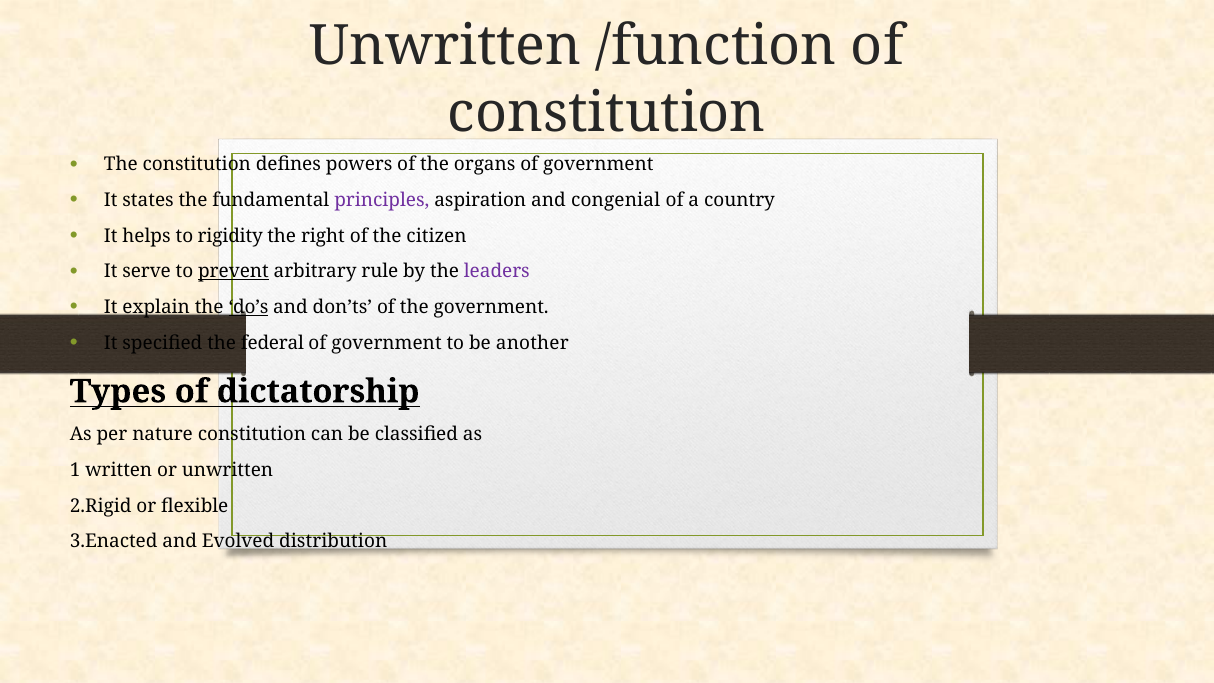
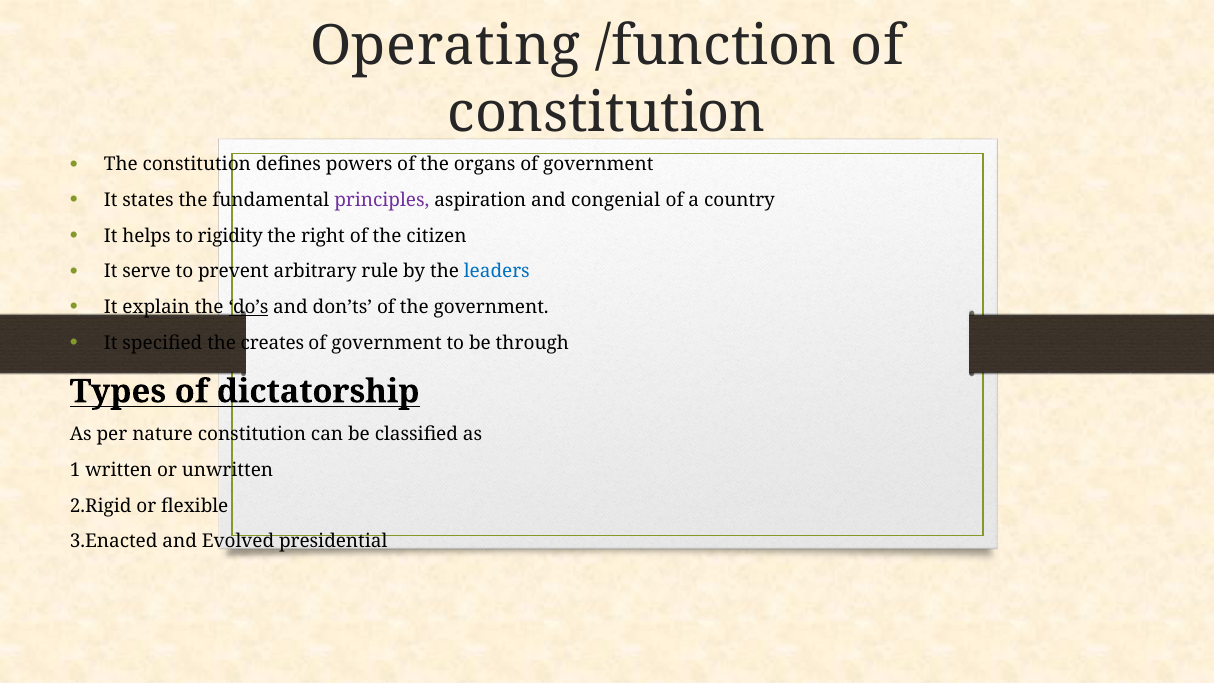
Unwritten: Unwritten -> Operating (445, 46)
prevent underline: present -> none (233, 272)
leaders colour: purple -> blue (497, 272)
federal: federal -> creates (272, 343)
another: another -> through (532, 343)
distribution: distribution -> presidential (333, 541)
